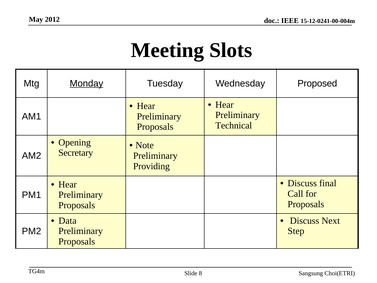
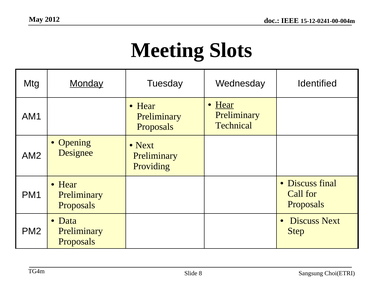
Proposed: Proposed -> Identified (317, 83)
Hear underline: none -> present (224, 105)
Note: Note -> Next (145, 145)
Secretary: Secretary -> Designee (76, 153)
